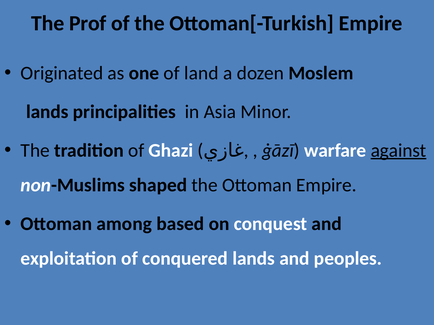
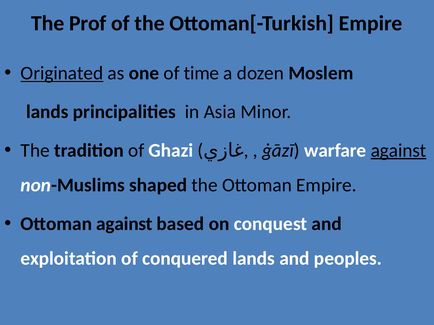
Originated underline: none -> present (62, 73)
land: land -> time (202, 73)
Ottoman among: among -> against (124, 224)
